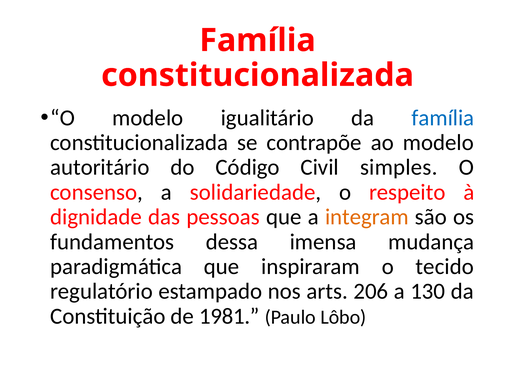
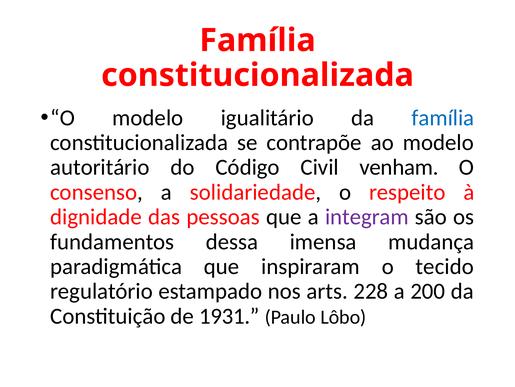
simples: simples -> venham (399, 167)
integram colour: orange -> purple (367, 217)
206: 206 -> 228 (371, 291)
130: 130 -> 200 (428, 291)
1981: 1981 -> 1931 (229, 316)
